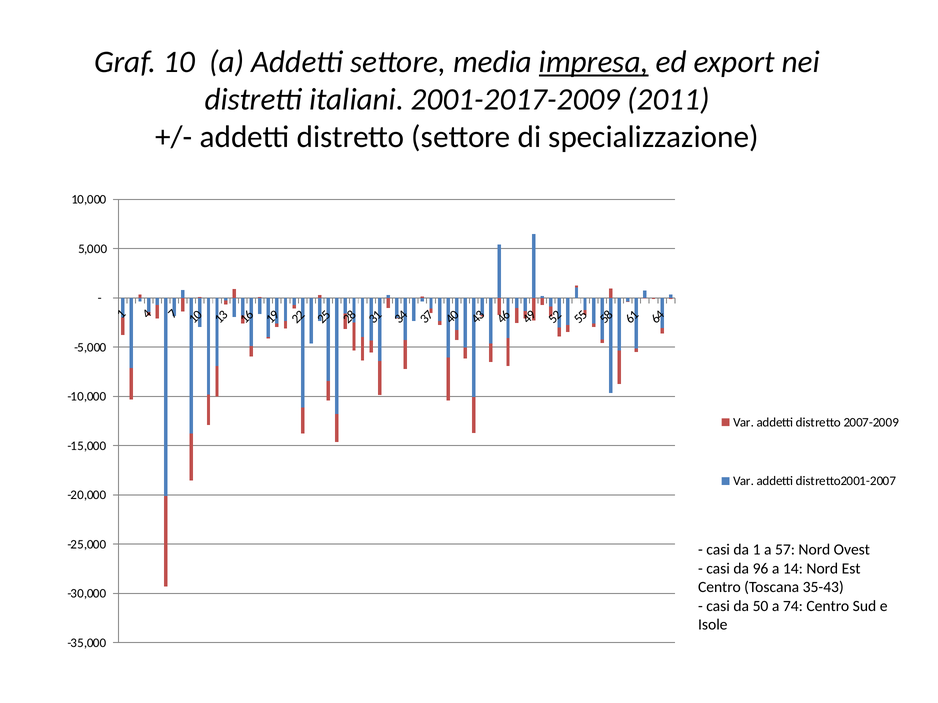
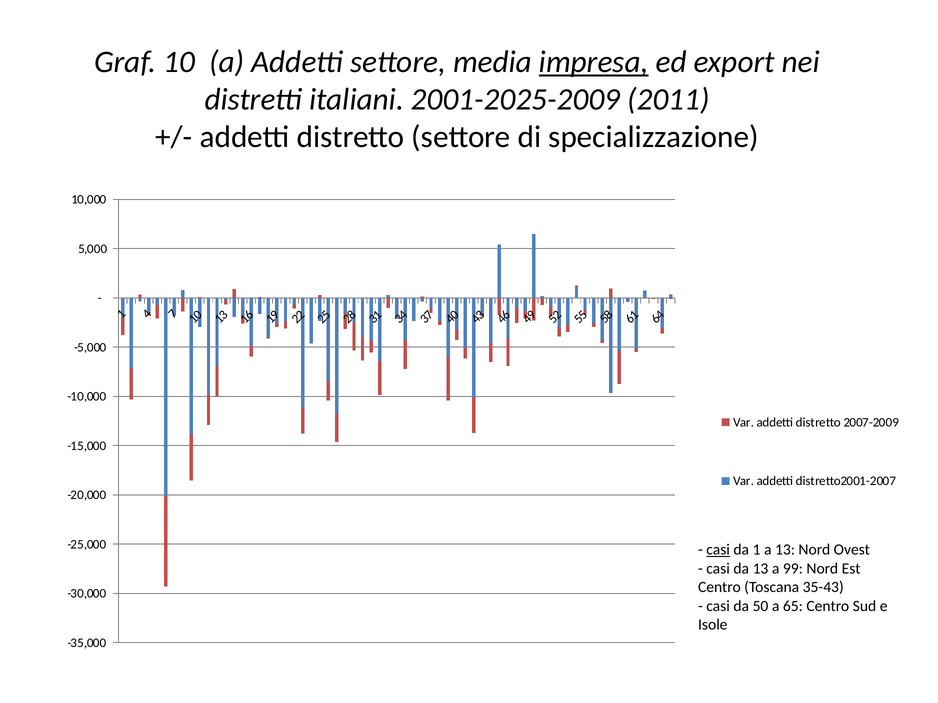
2001-2017-2009: 2001-2017-2009 -> 2001-2025-2009 (516, 100)
casi underline: none -> present (718, 550)
a 57: 57 -> 13 (785, 550)
da 96: 96 -> 13 (761, 569)
14: 14 -> 99 (793, 569)
74: 74 -> 65 (793, 606)
